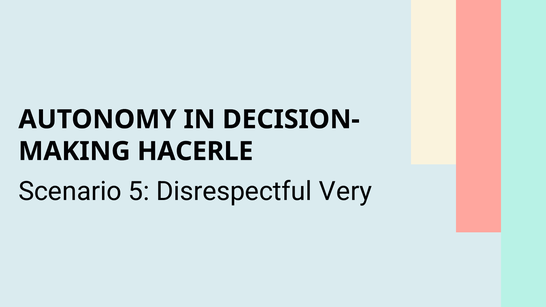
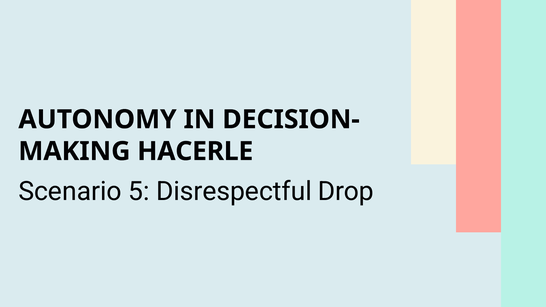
Very: Very -> Drop (346, 191)
